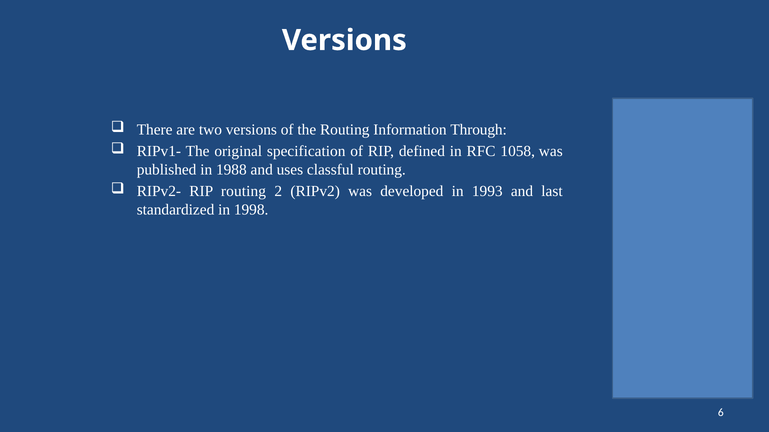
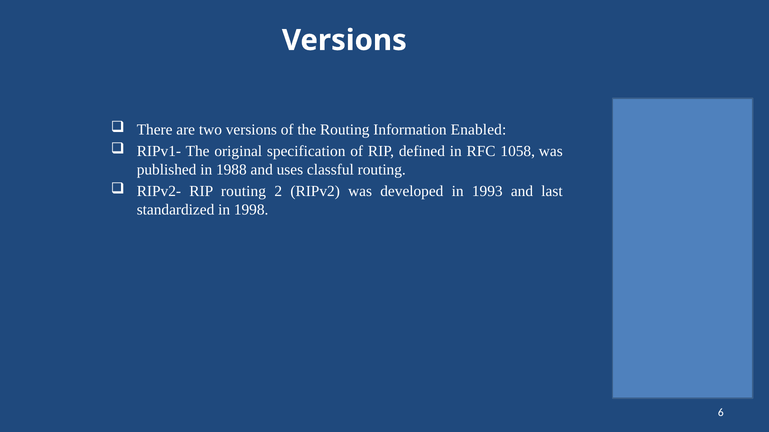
Through: Through -> Enabled (479, 130)
